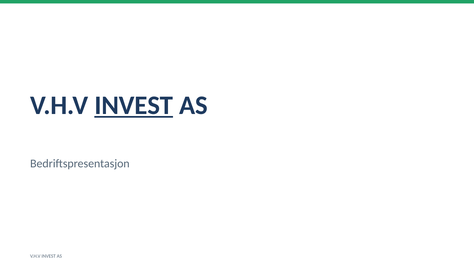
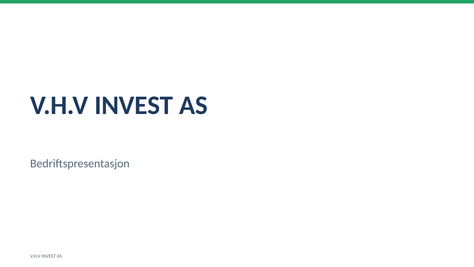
INVEST underline: present -> none (134, 105)
